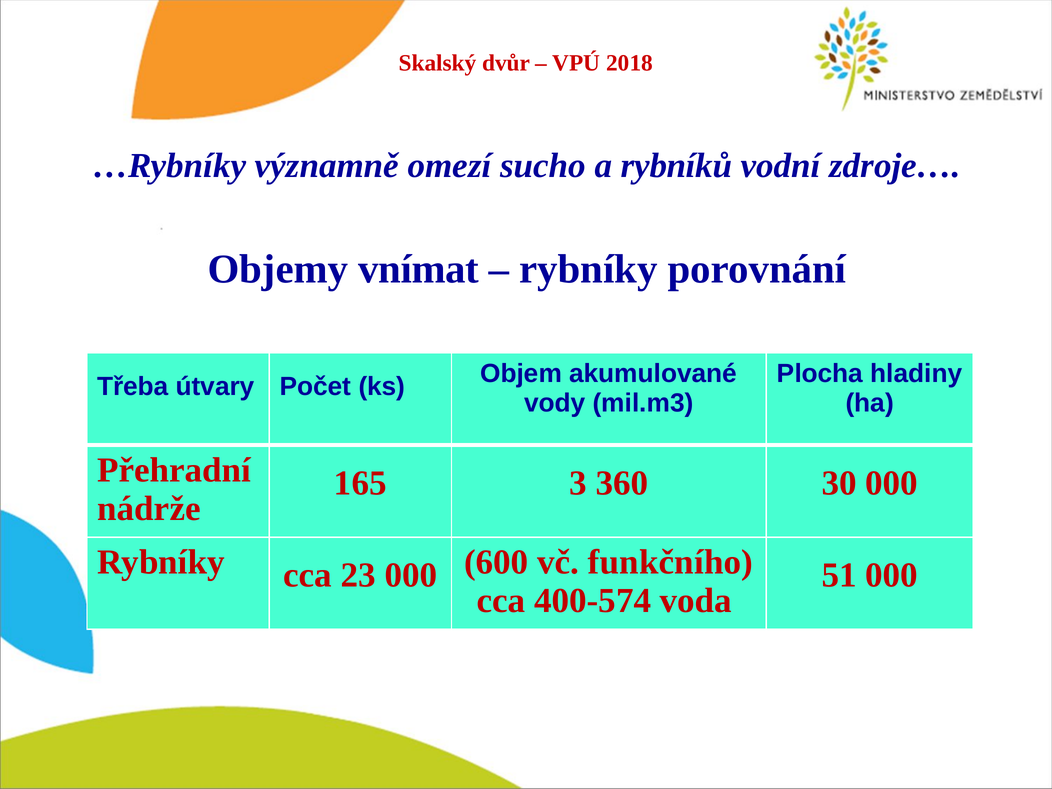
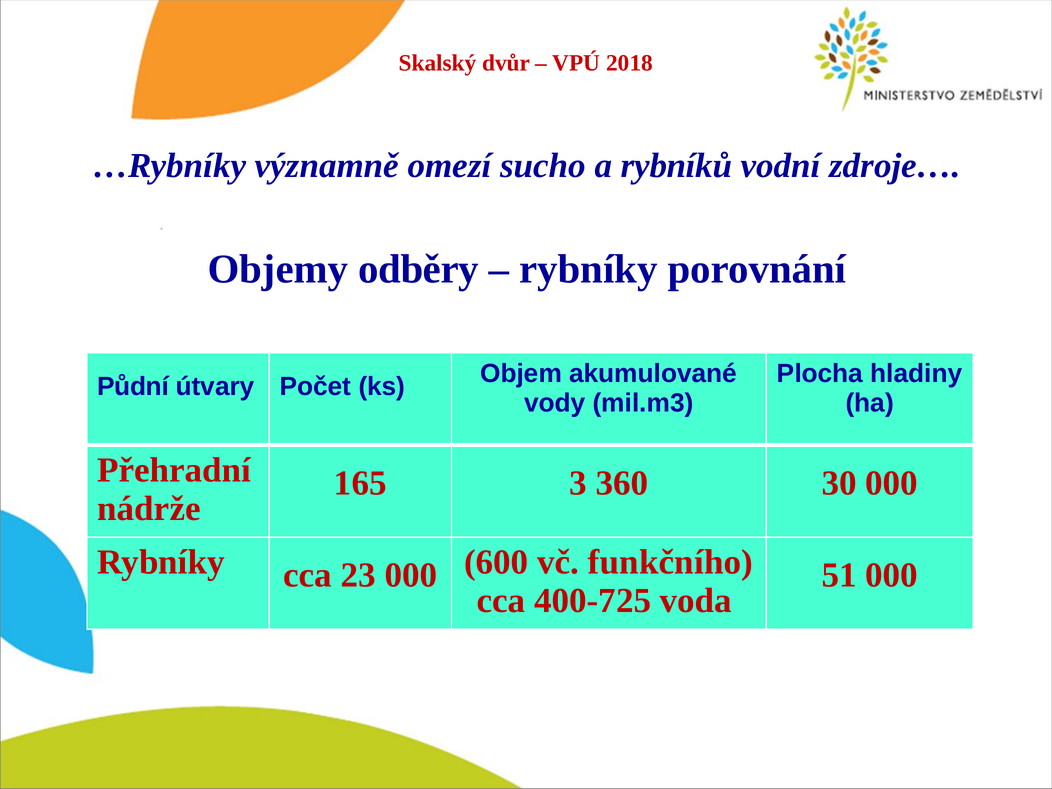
vnímat: vnímat -> odběry (419, 269)
Třeba: Třeba -> Půdní (133, 387)
400-574: 400-574 -> 400-725 (593, 601)
